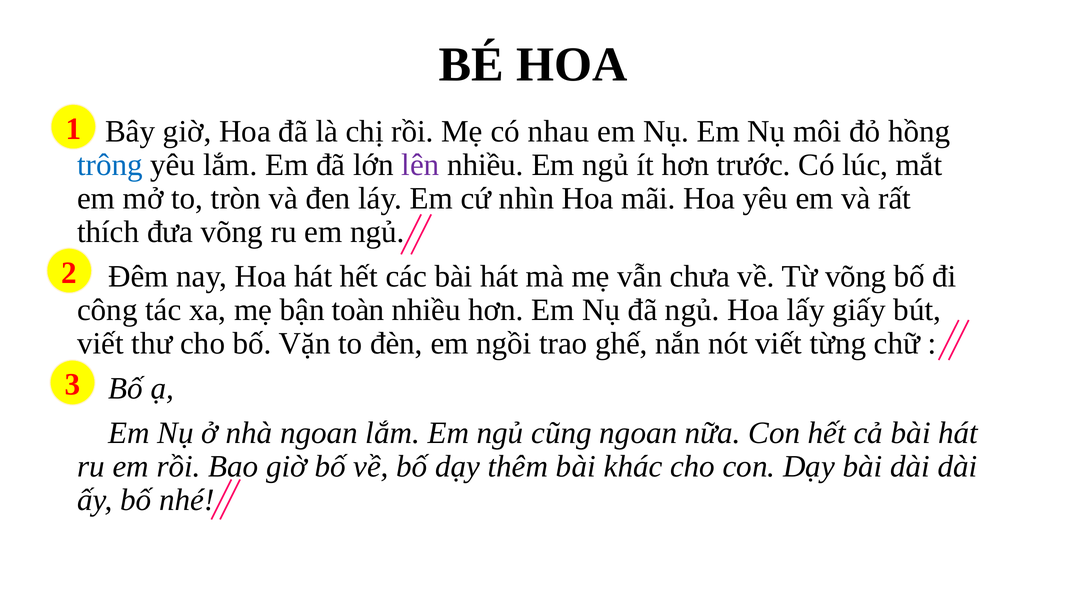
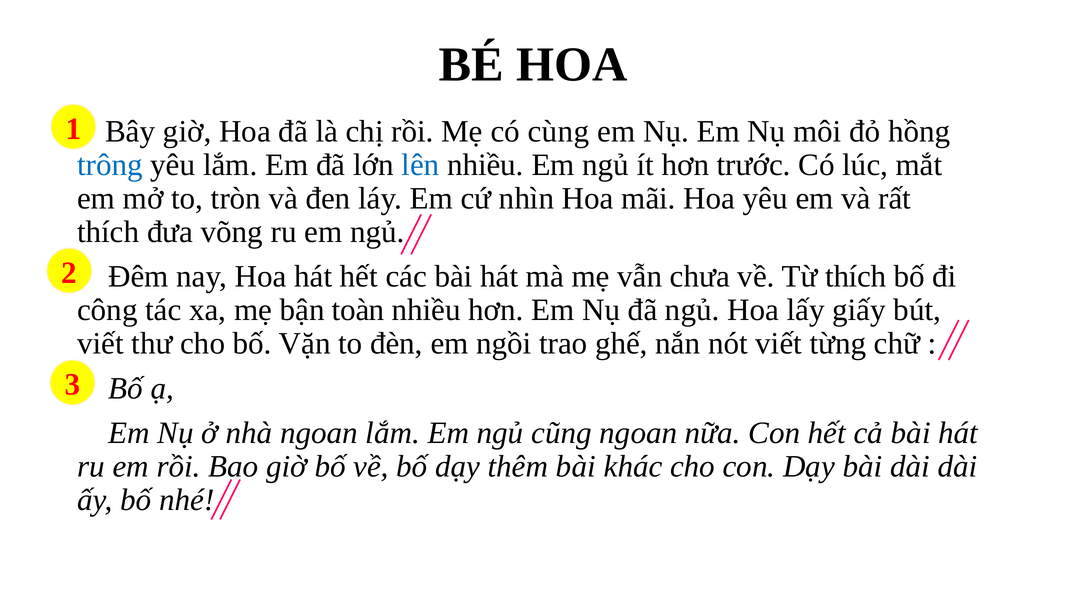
nhau: nhau -> cùng (558, 131)
lên colour: purple -> blue (420, 165)
Từ võng: võng -> thích (856, 277)
